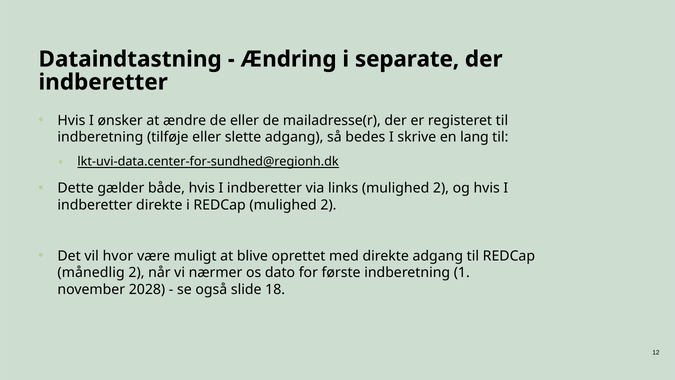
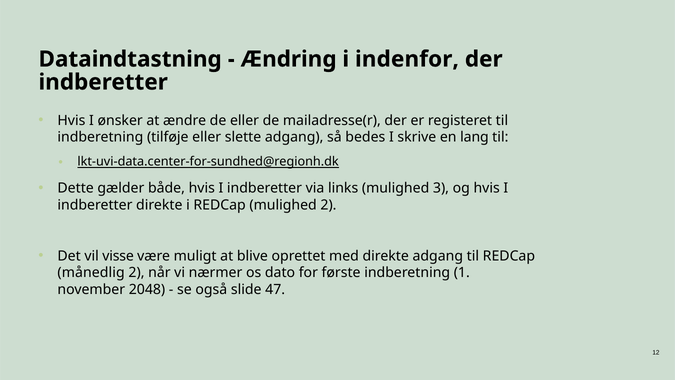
separate: separate -> indenfor (407, 59)
links mulighed 2: 2 -> 3 (441, 188)
hvor: hvor -> visse (118, 256)
2028: 2028 -> 2048 (147, 289)
18: 18 -> 47 (275, 289)
